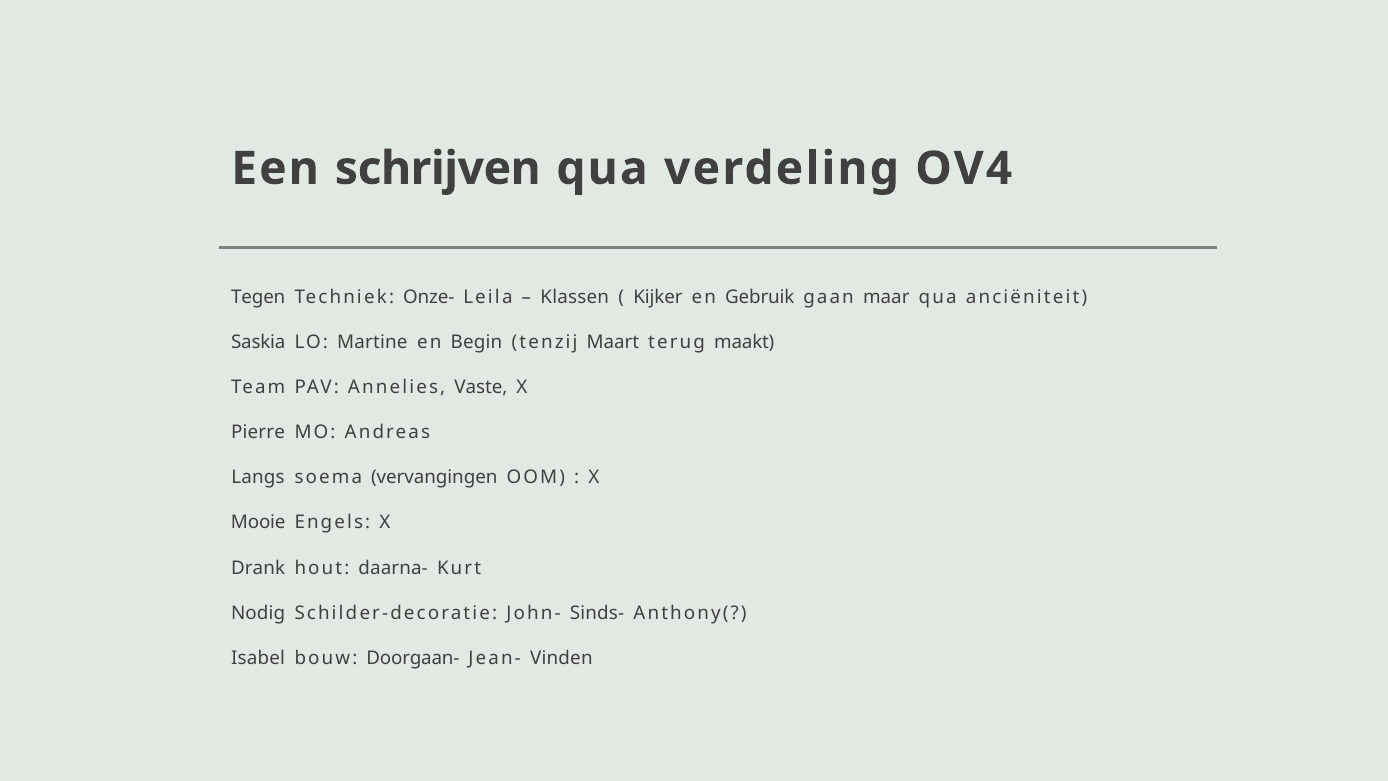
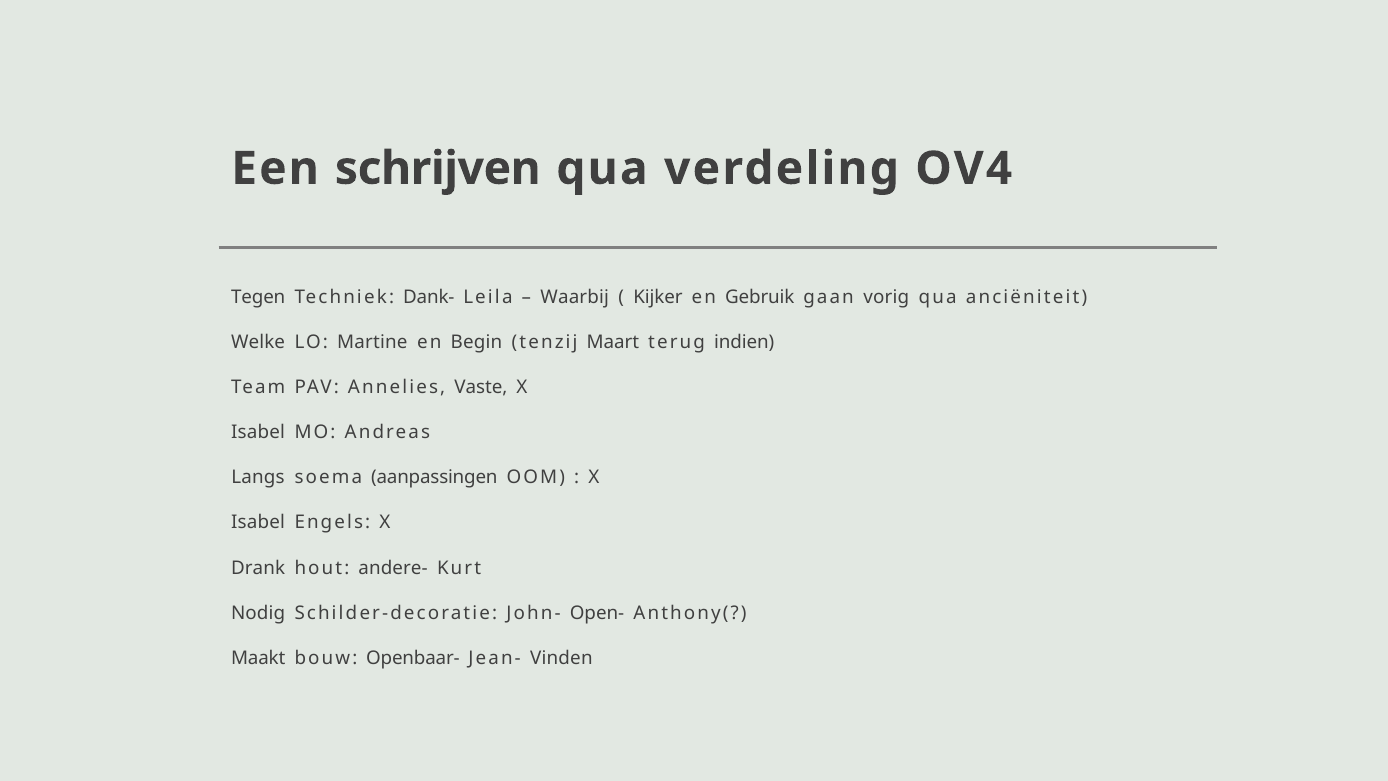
Onze-: Onze- -> Dank- (429, 297)
Klassen: Klassen -> Waarbij (575, 297)
maar: maar -> vorig (886, 297)
Saskia: Saskia -> Welke (258, 342)
maakt: maakt -> indien (744, 342)
Pierre: Pierre -> Isabel (258, 432)
vervangingen: vervangingen -> aanpassingen (434, 478)
Mooie: Mooie -> Isabel (258, 523)
daarna-: daarna- -> andere- (393, 568)
Sinds-: Sinds- -> Open- (597, 613)
Isabel: Isabel -> Maakt (258, 658)
Doorgaan-: Doorgaan- -> Openbaar- (413, 658)
